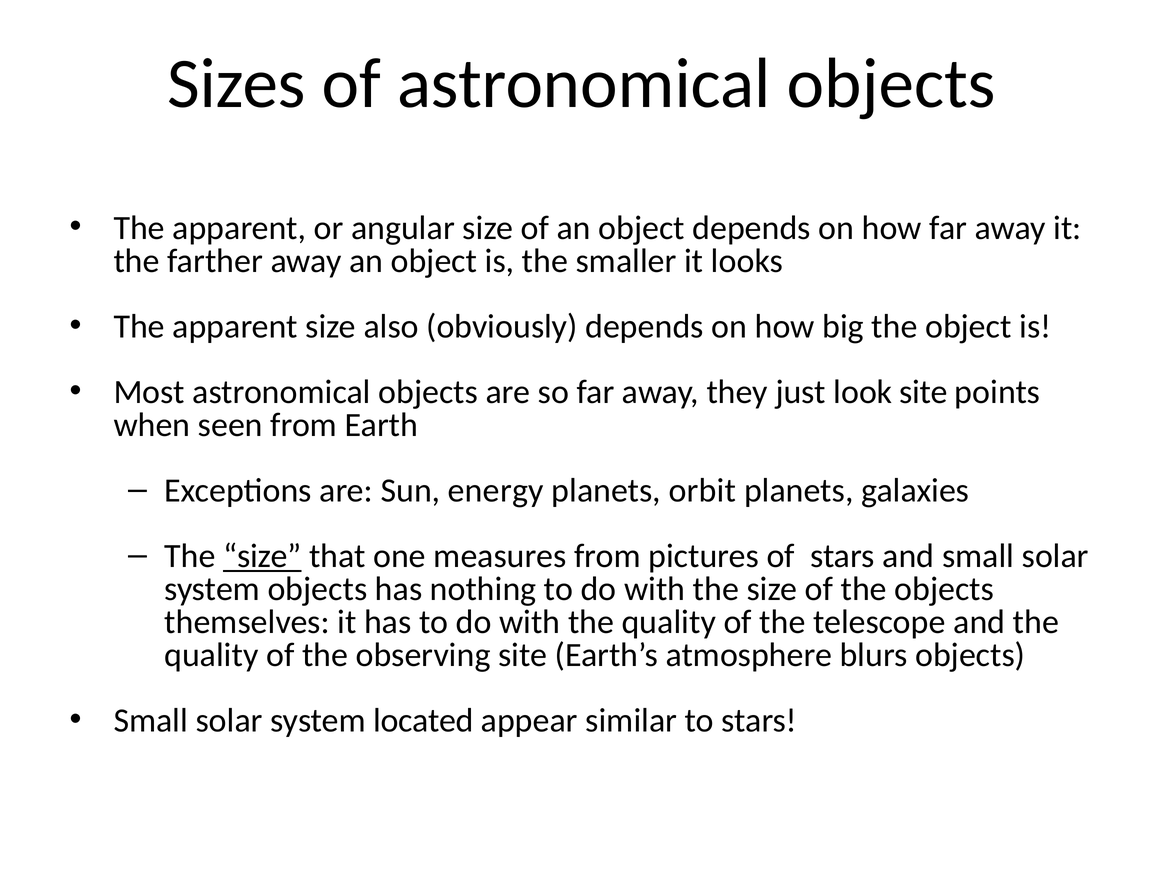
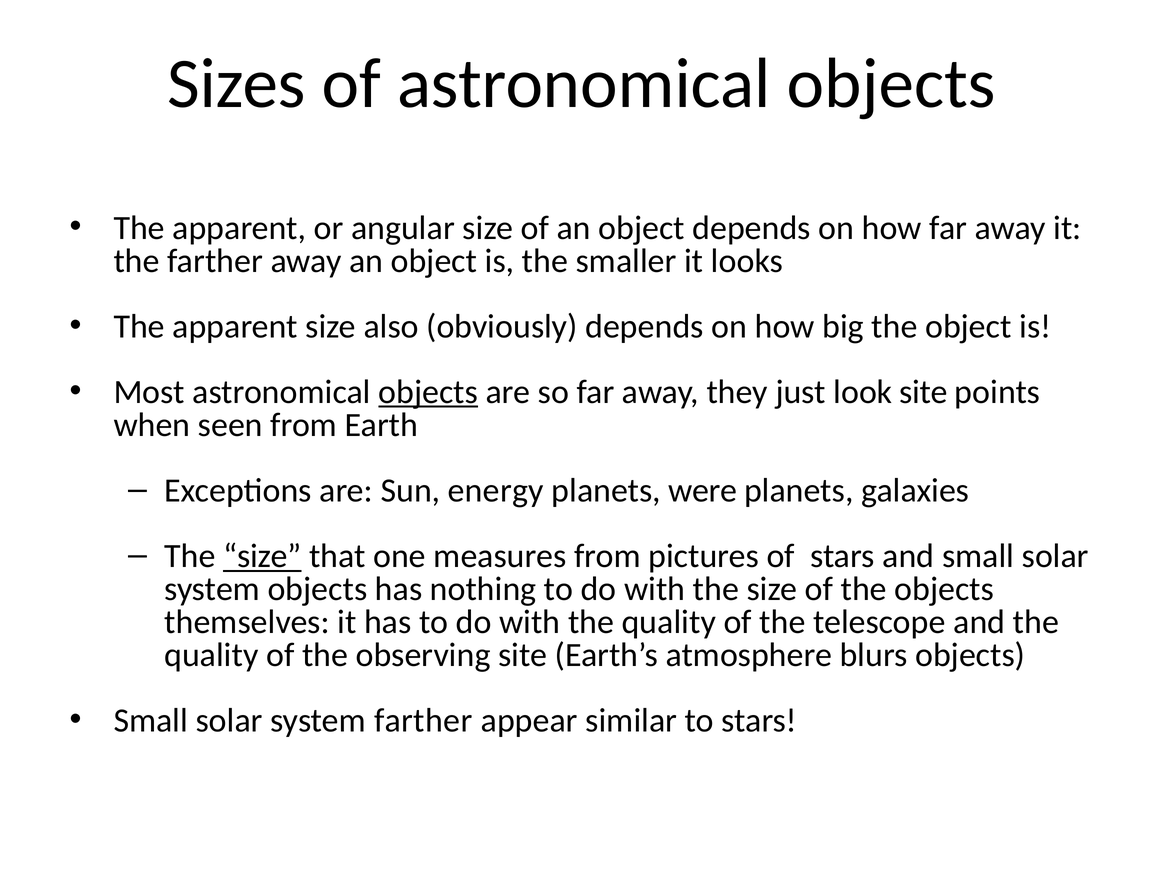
objects underline: none -> present (428, 392)
orbit: orbit -> were (703, 491)
system located: located -> farther (423, 721)
